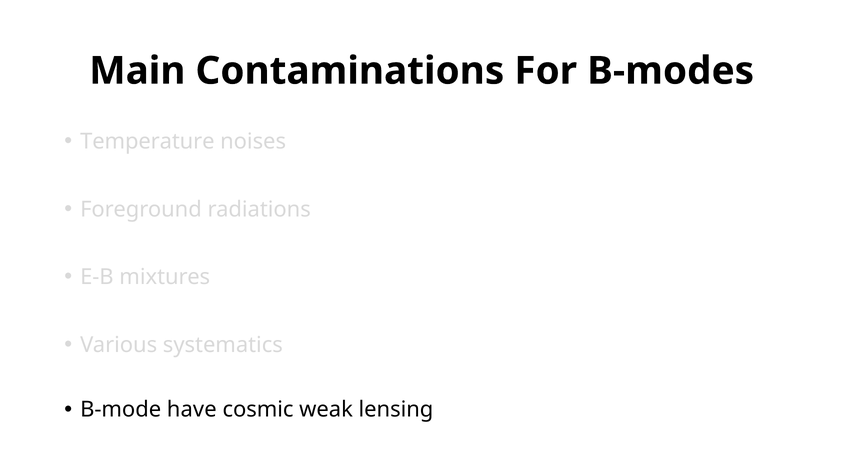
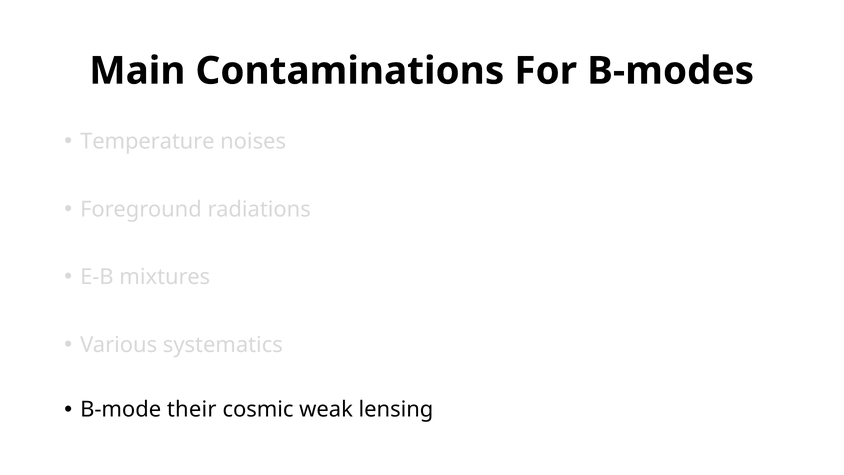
have: have -> their (192, 409)
